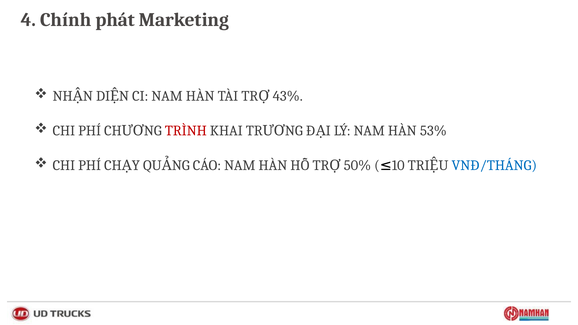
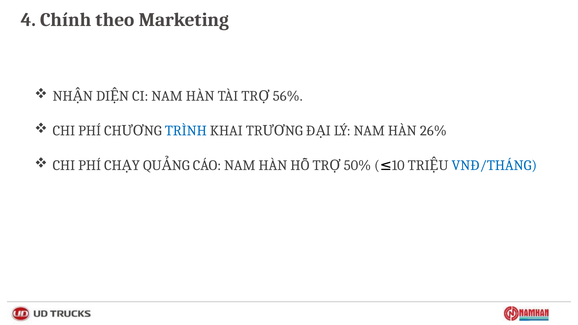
phát: phát -> theo (115, 20)
43%: 43% -> 56% (288, 96)
TRÌNH colour: red -> blue (186, 131)
53%: 53% -> 26% (433, 131)
